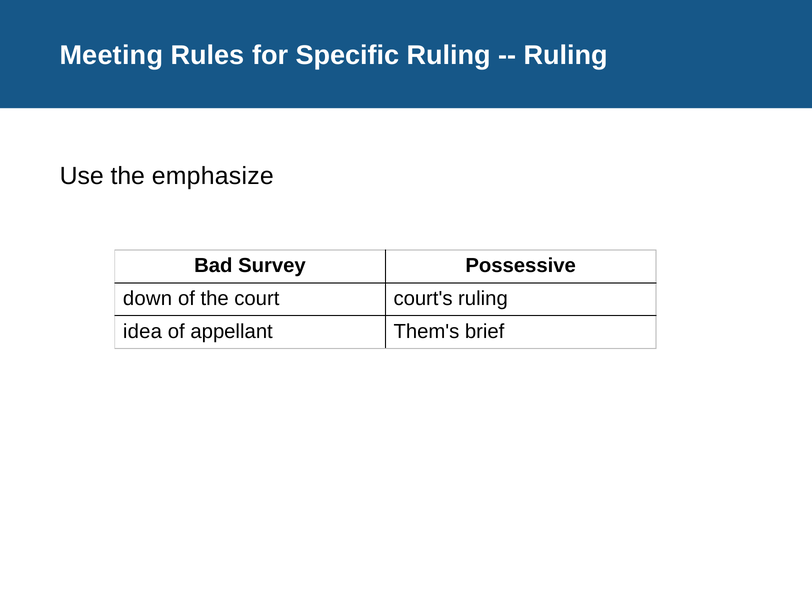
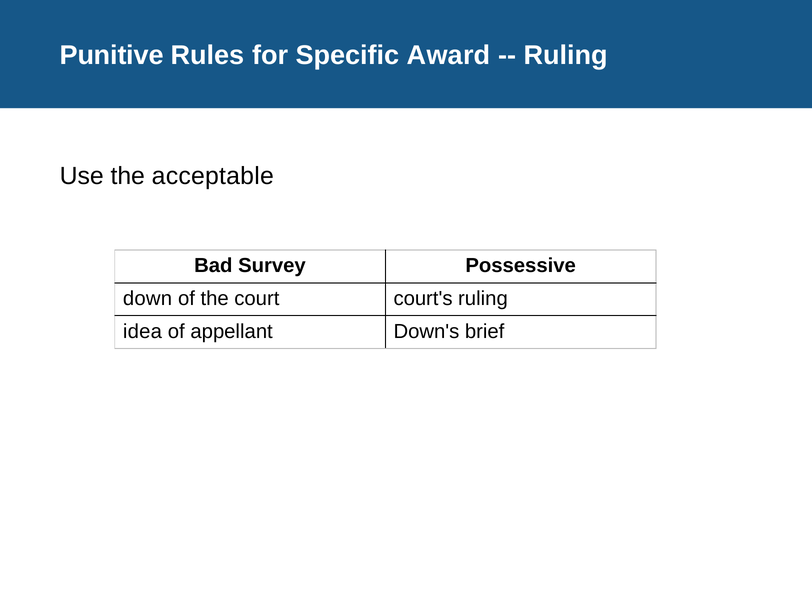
Meeting: Meeting -> Punitive (112, 55)
Specific Ruling: Ruling -> Award (449, 55)
emphasize: emphasize -> acceptable (213, 176)
Them's: Them's -> Down's (426, 331)
